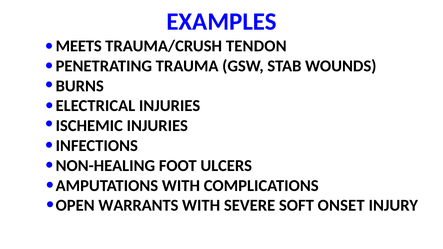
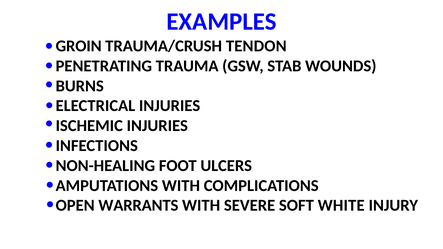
MEETS: MEETS -> GROIN (79, 46)
ONSET: ONSET -> WHITE (341, 206)
